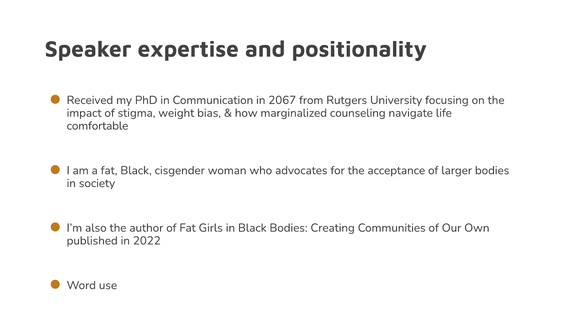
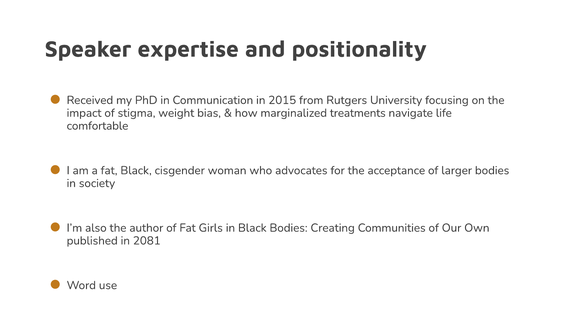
2067: 2067 -> 2015 (282, 100)
counseling: counseling -> treatments (358, 113)
2022: 2022 -> 2081 (147, 240)
